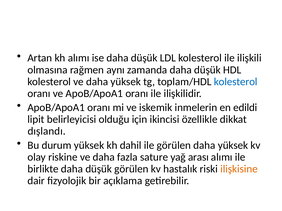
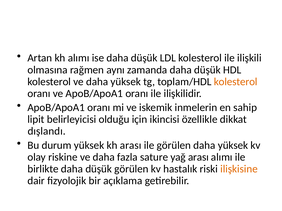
kolesterol colour: blue -> orange (236, 82)
edildi: edildi -> sahip (245, 108)
kh dahil: dahil -> arası (131, 146)
